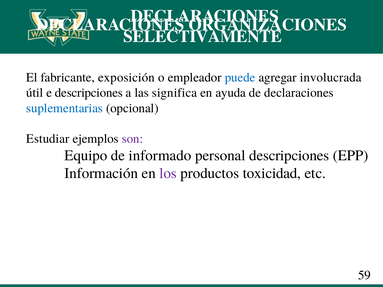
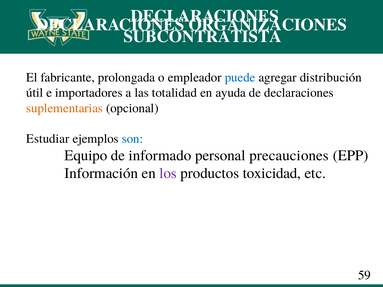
SELECTIVAMENTE: SELECTIVAMENTE -> SUBCONTRATISTA (203, 36)
exposición: exposición -> prolongada (127, 77)
involucrada: involucrada -> distribución (331, 77)
e descripciones: descripciones -> importadores (89, 93)
significa: significa -> totalidad (174, 93)
suplementarias colour: blue -> orange (65, 108)
son colour: purple -> blue (132, 139)
personal descripciones: descripciones -> precauciones (289, 156)
